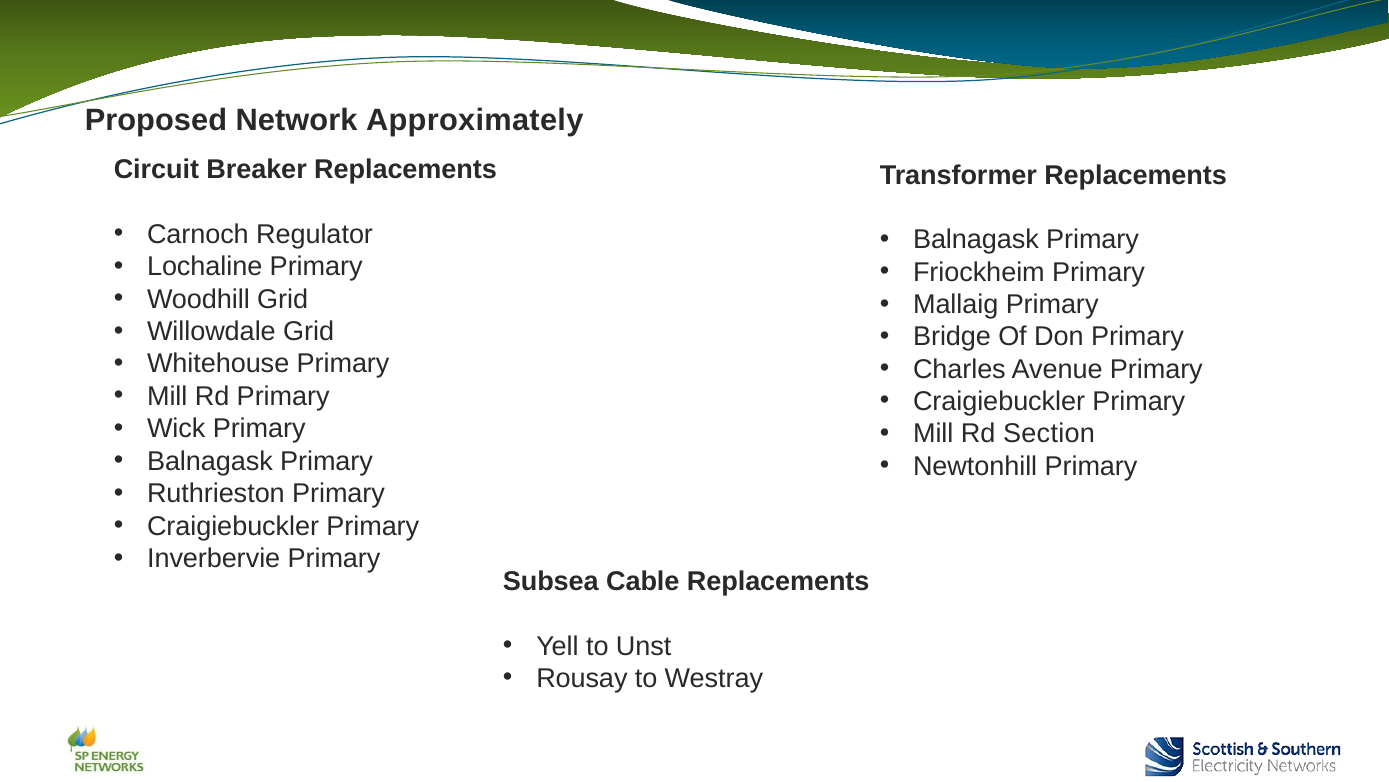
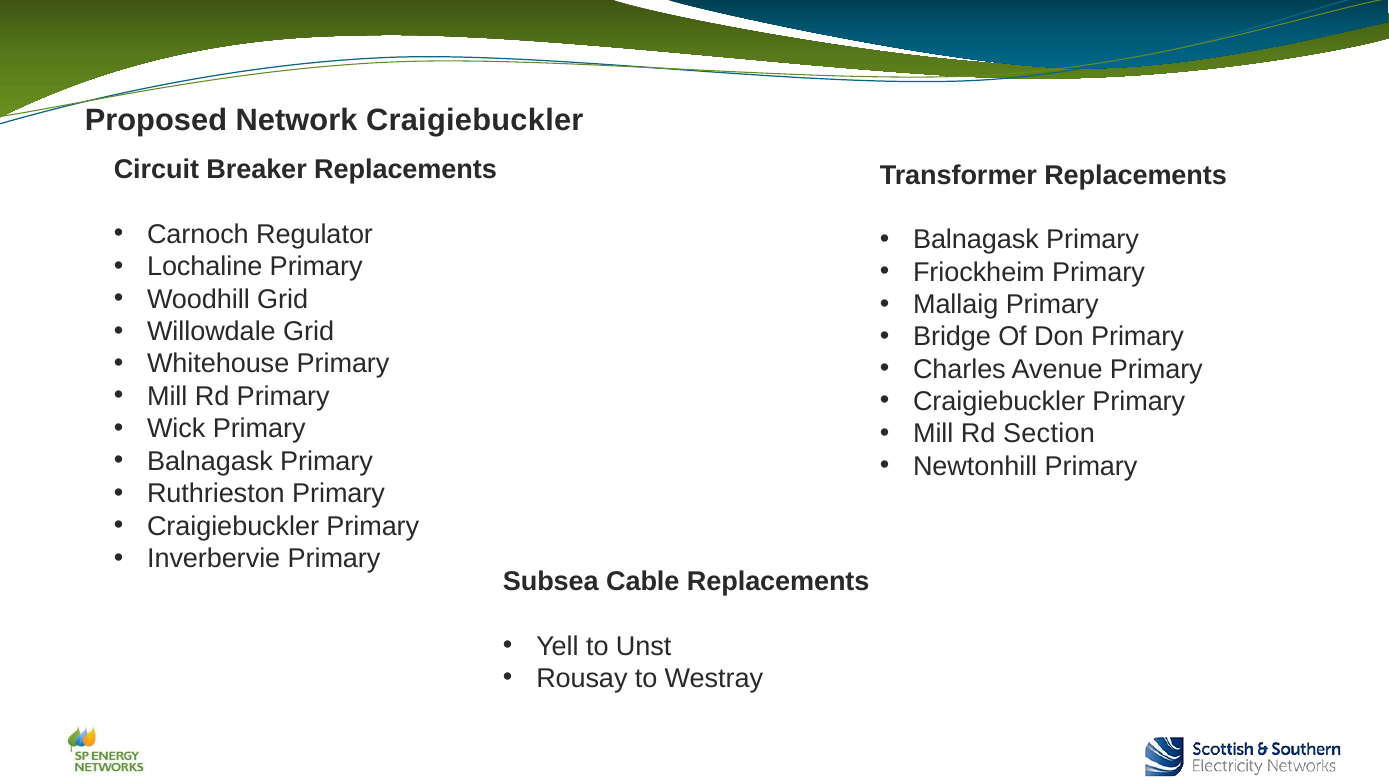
Network Approximately: Approximately -> Craigiebuckler (475, 120)
